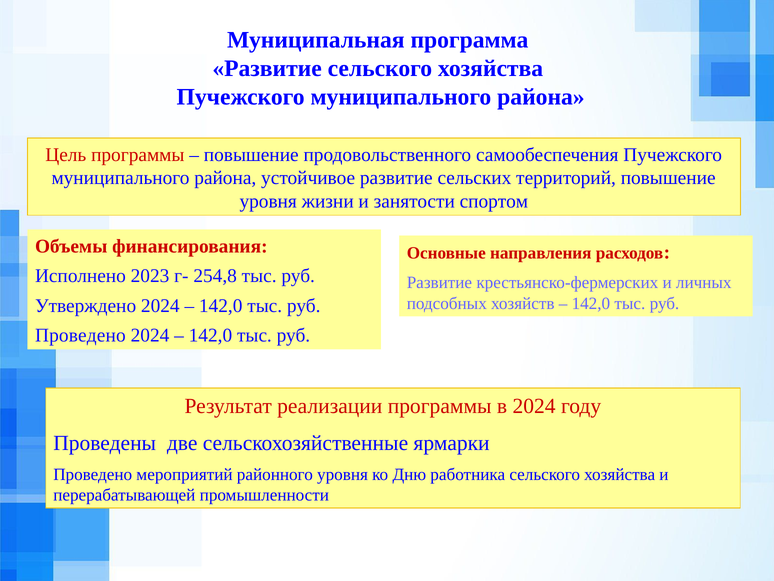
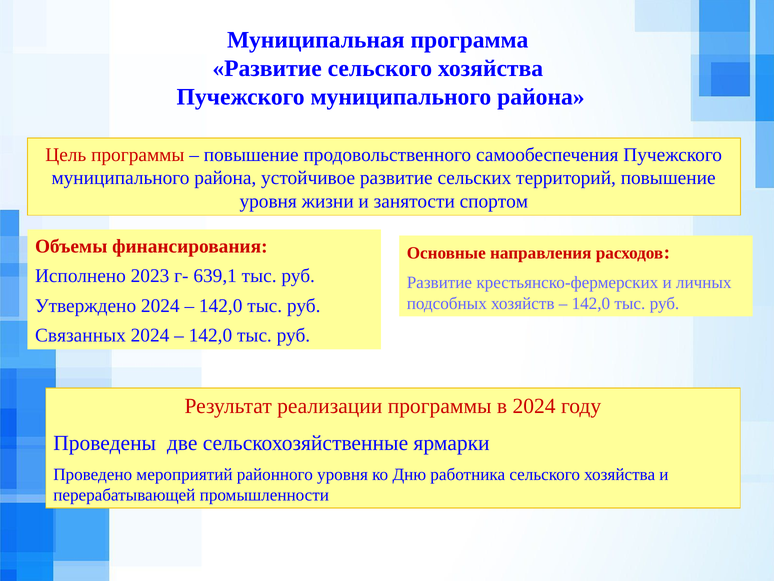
254,8: 254,8 -> 639,1 (215, 276)
Проведено: Проведено -> Связанных (80, 335)
